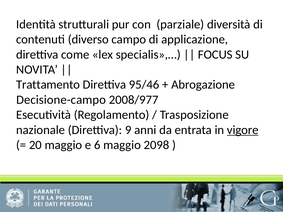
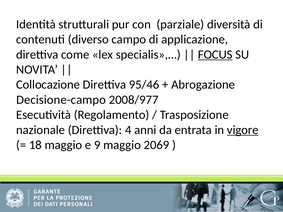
FOCUS underline: none -> present (215, 55)
Trattamento: Trattamento -> Collocazione (48, 85)
9: 9 -> 4 (128, 130)
20: 20 -> 18 (35, 145)
6: 6 -> 9 (97, 145)
2098: 2098 -> 2069 (156, 145)
